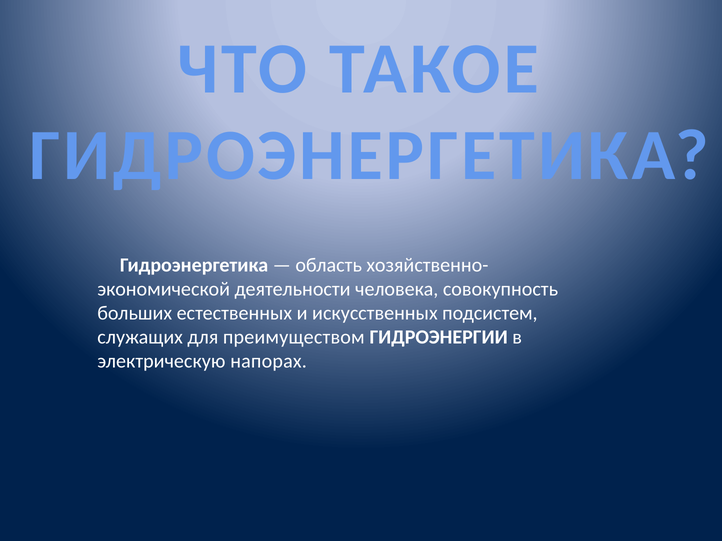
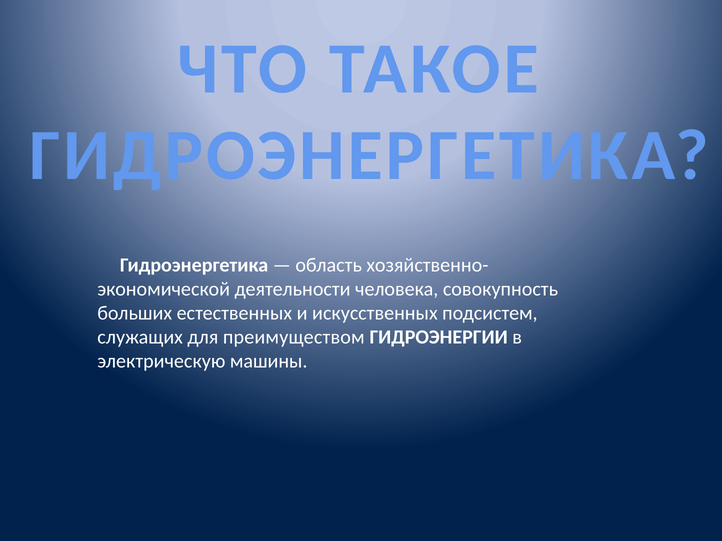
напорах: напорах -> машины (269, 361)
